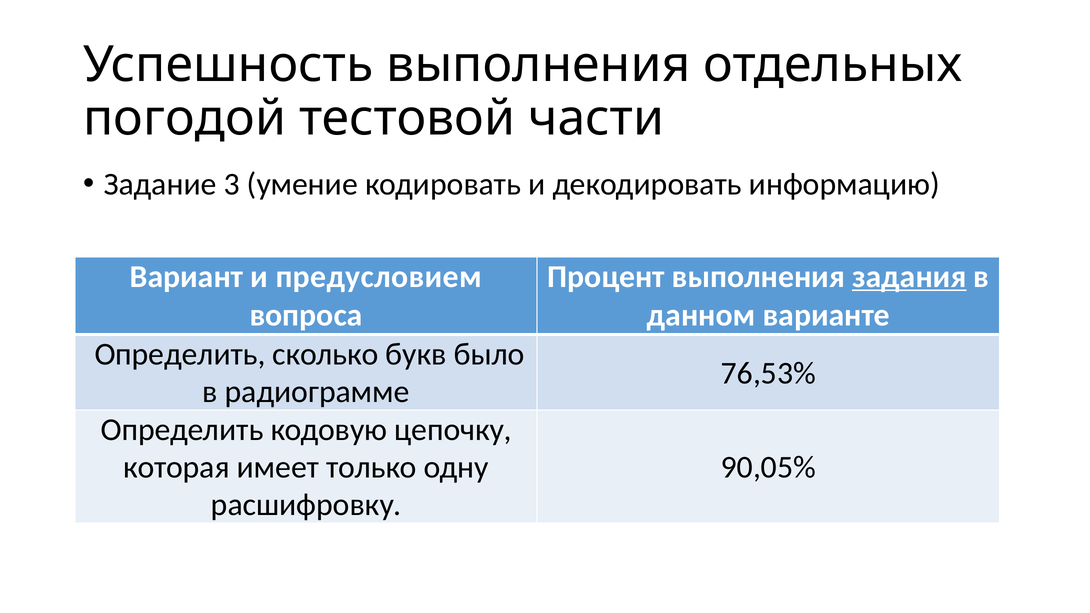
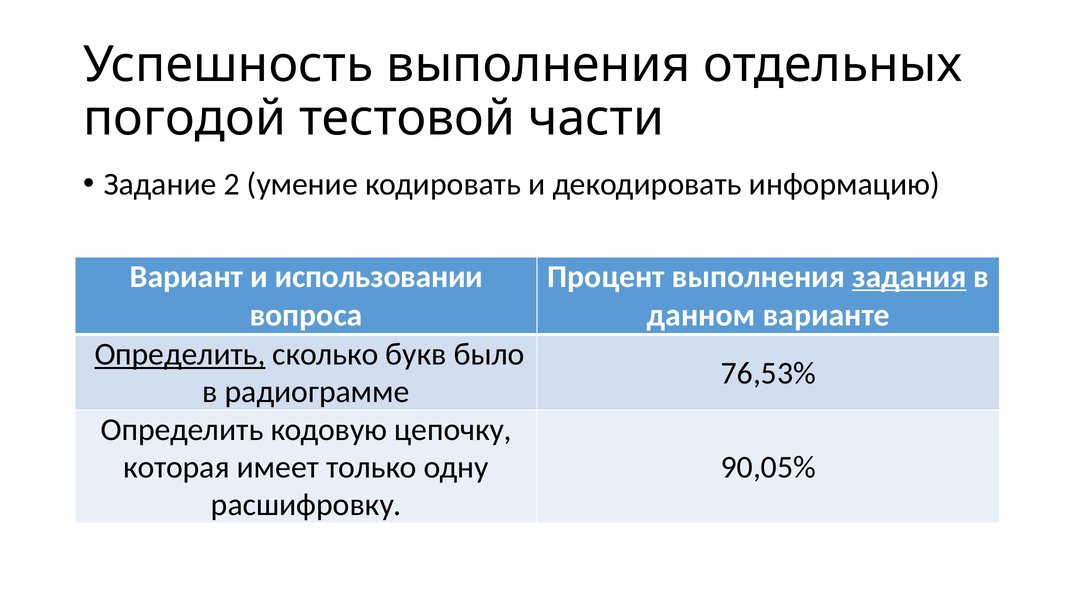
3: 3 -> 2 (232, 184)
предусловием: предусловием -> использовании (379, 277)
Определить underline: none -> present (180, 354)
